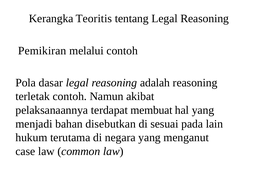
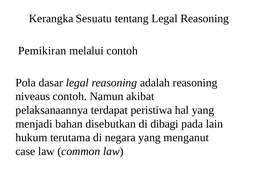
Teoritis: Teoritis -> Sesuatu (94, 19)
terletak: terletak -> niveaus (33, 97)
membuat: membuat -> peristiwa (151, 110)
sesuai: sesuai -> dibagi (164, 124)
